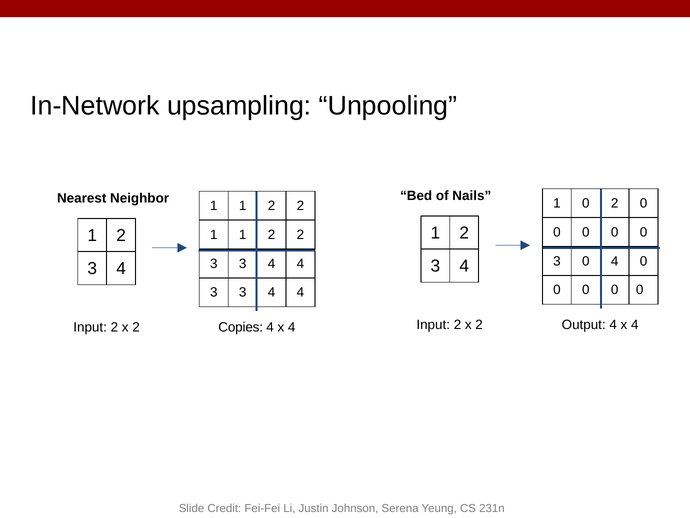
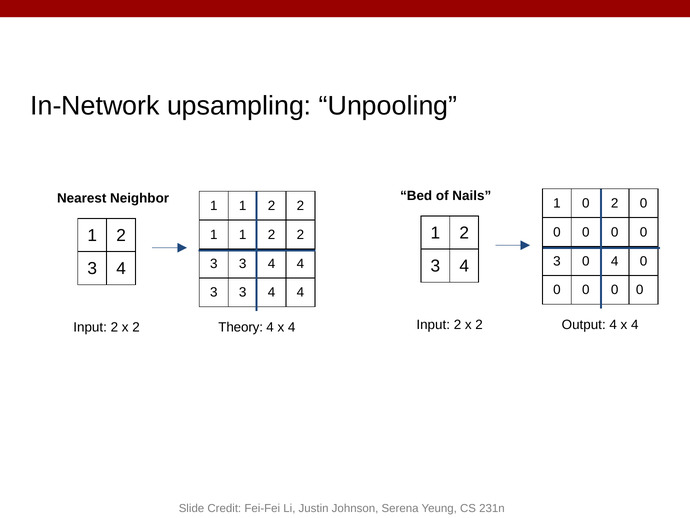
Copies: Copies -> Theory (241, 327)
